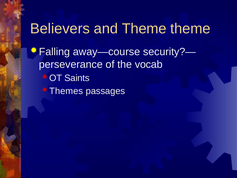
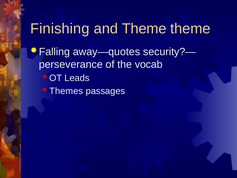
Believers: Believers -> Finishing (60, 29)
away—course: away—course -> away—quotes (106, 52)
Saints: Saints -> Leads (77, 78)
